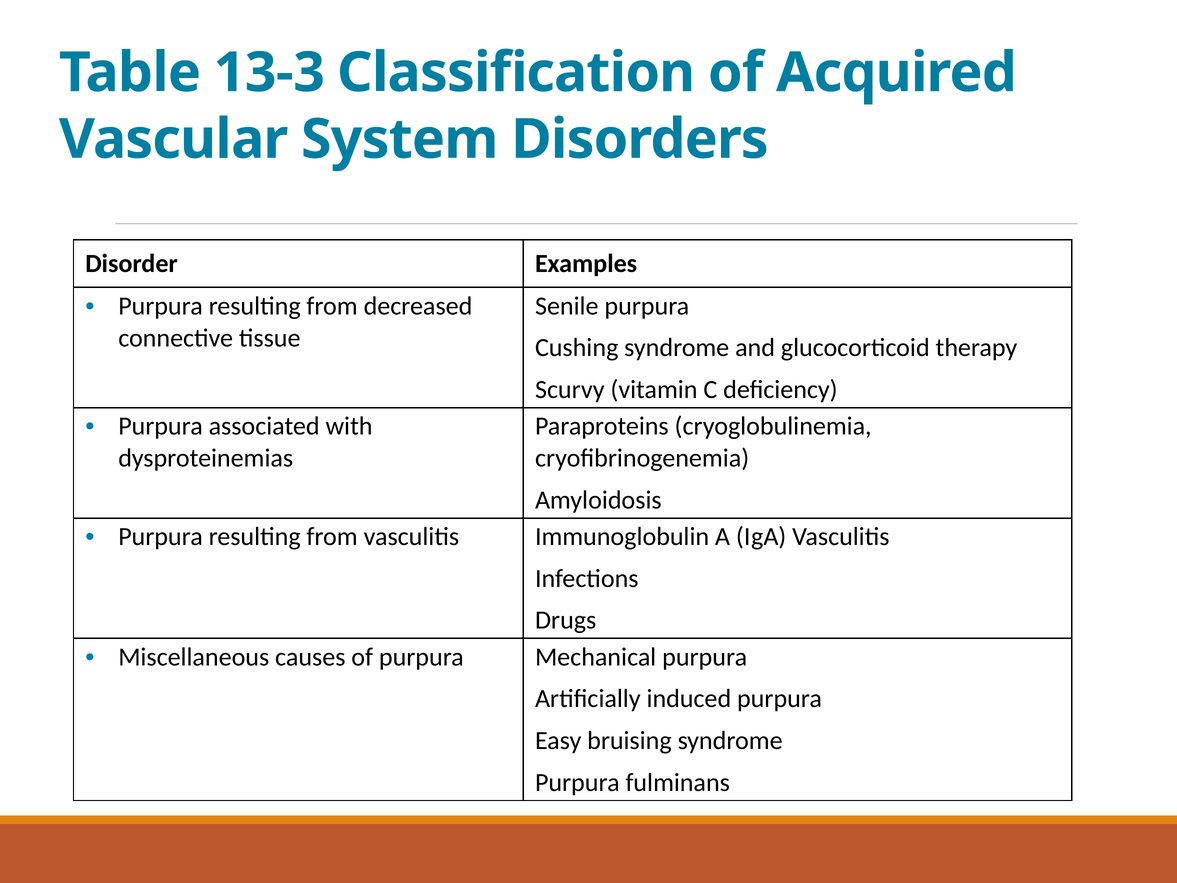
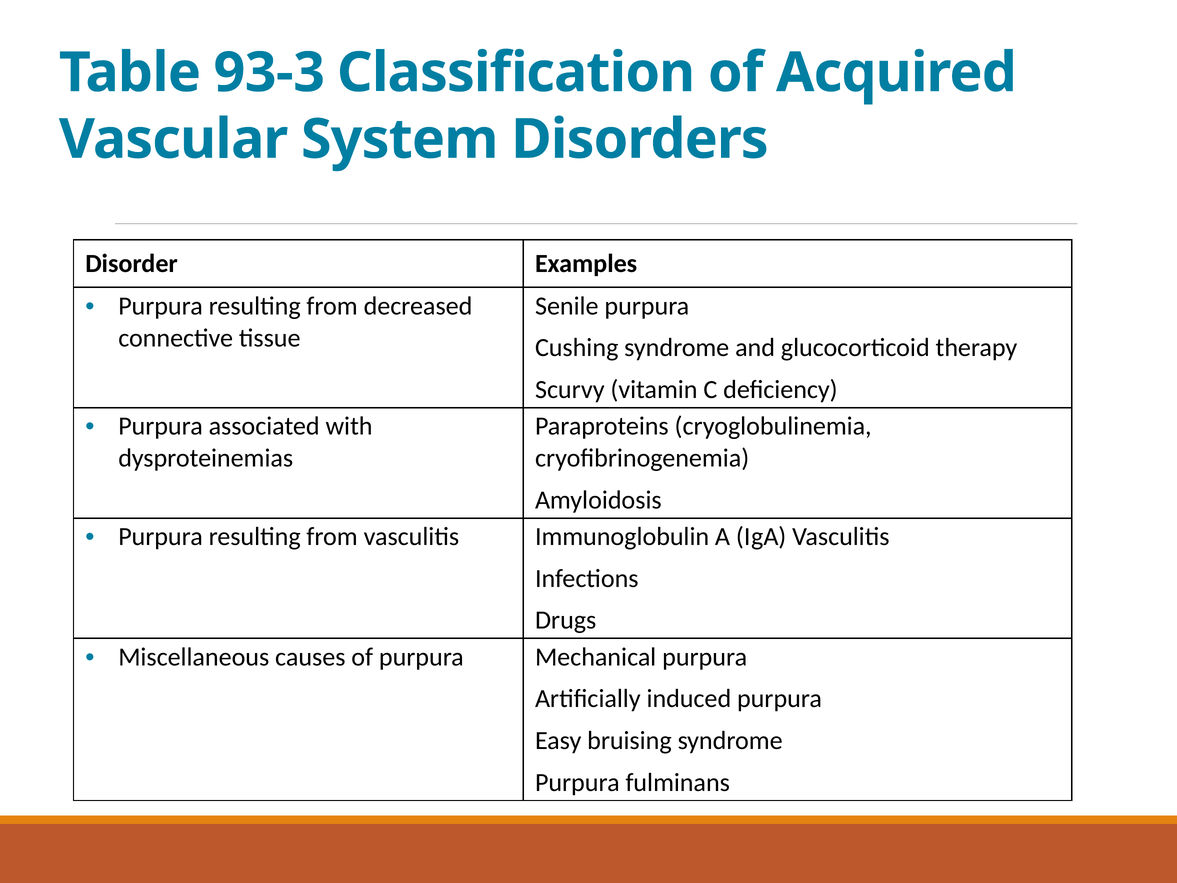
13-3: 13-3 -> 93-3 (269, 73)
